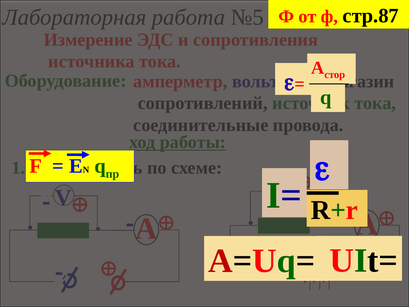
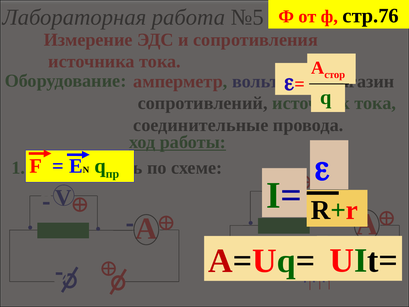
стр.87: стр.87 -> стр.76 (371, 16)
